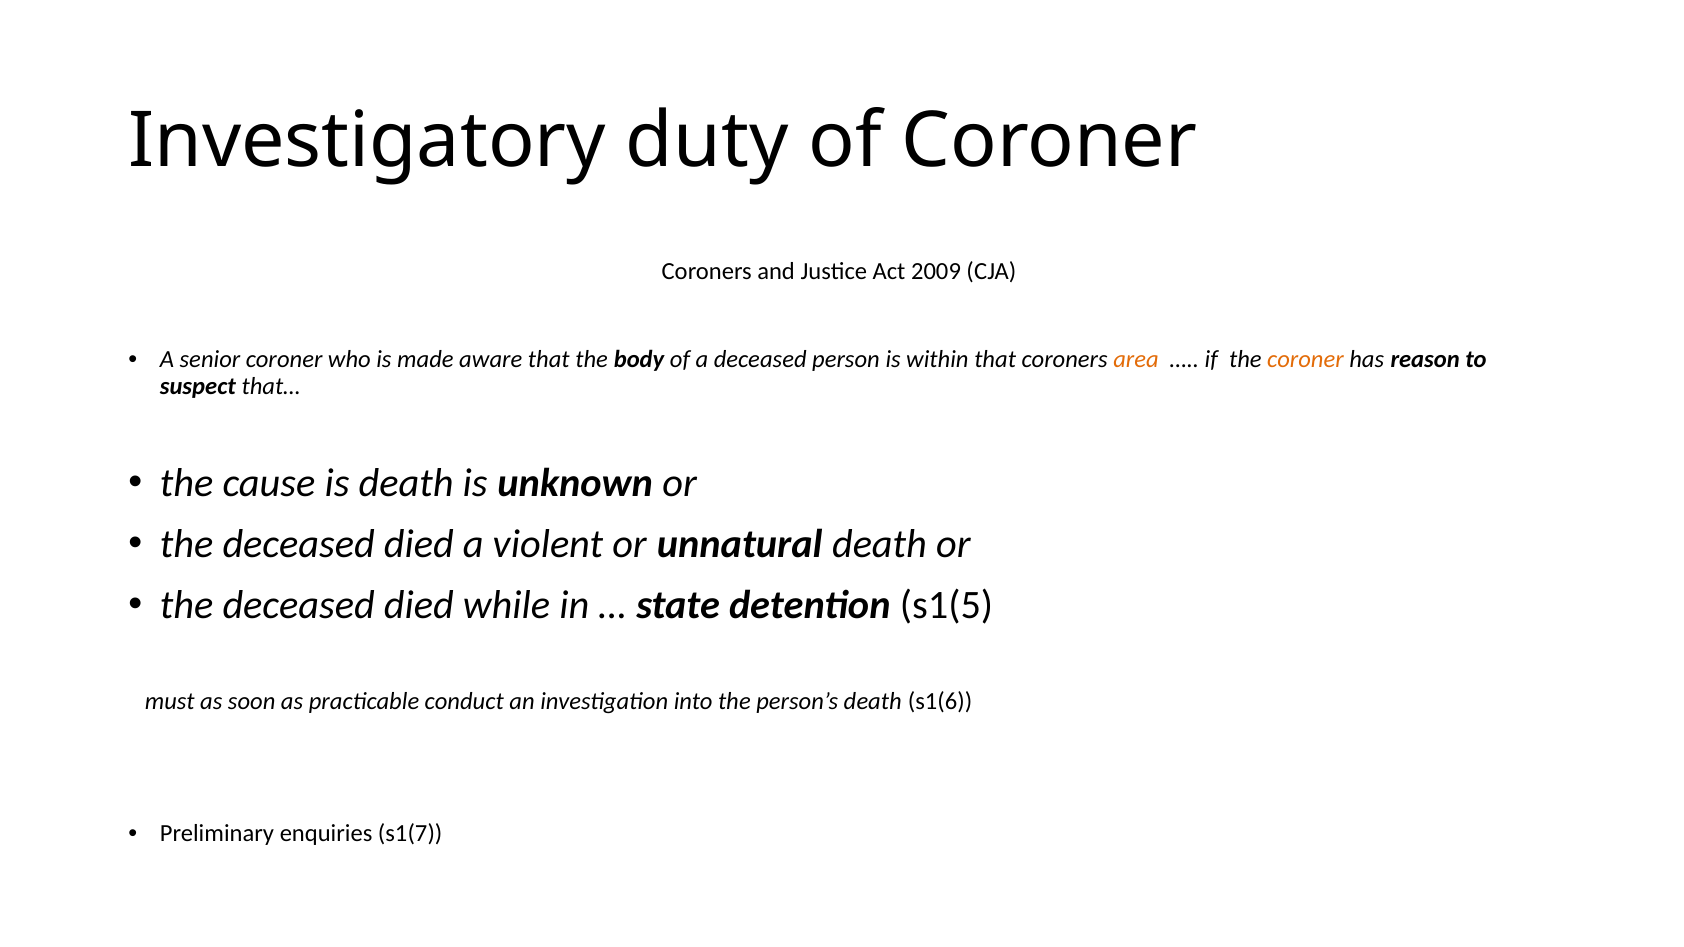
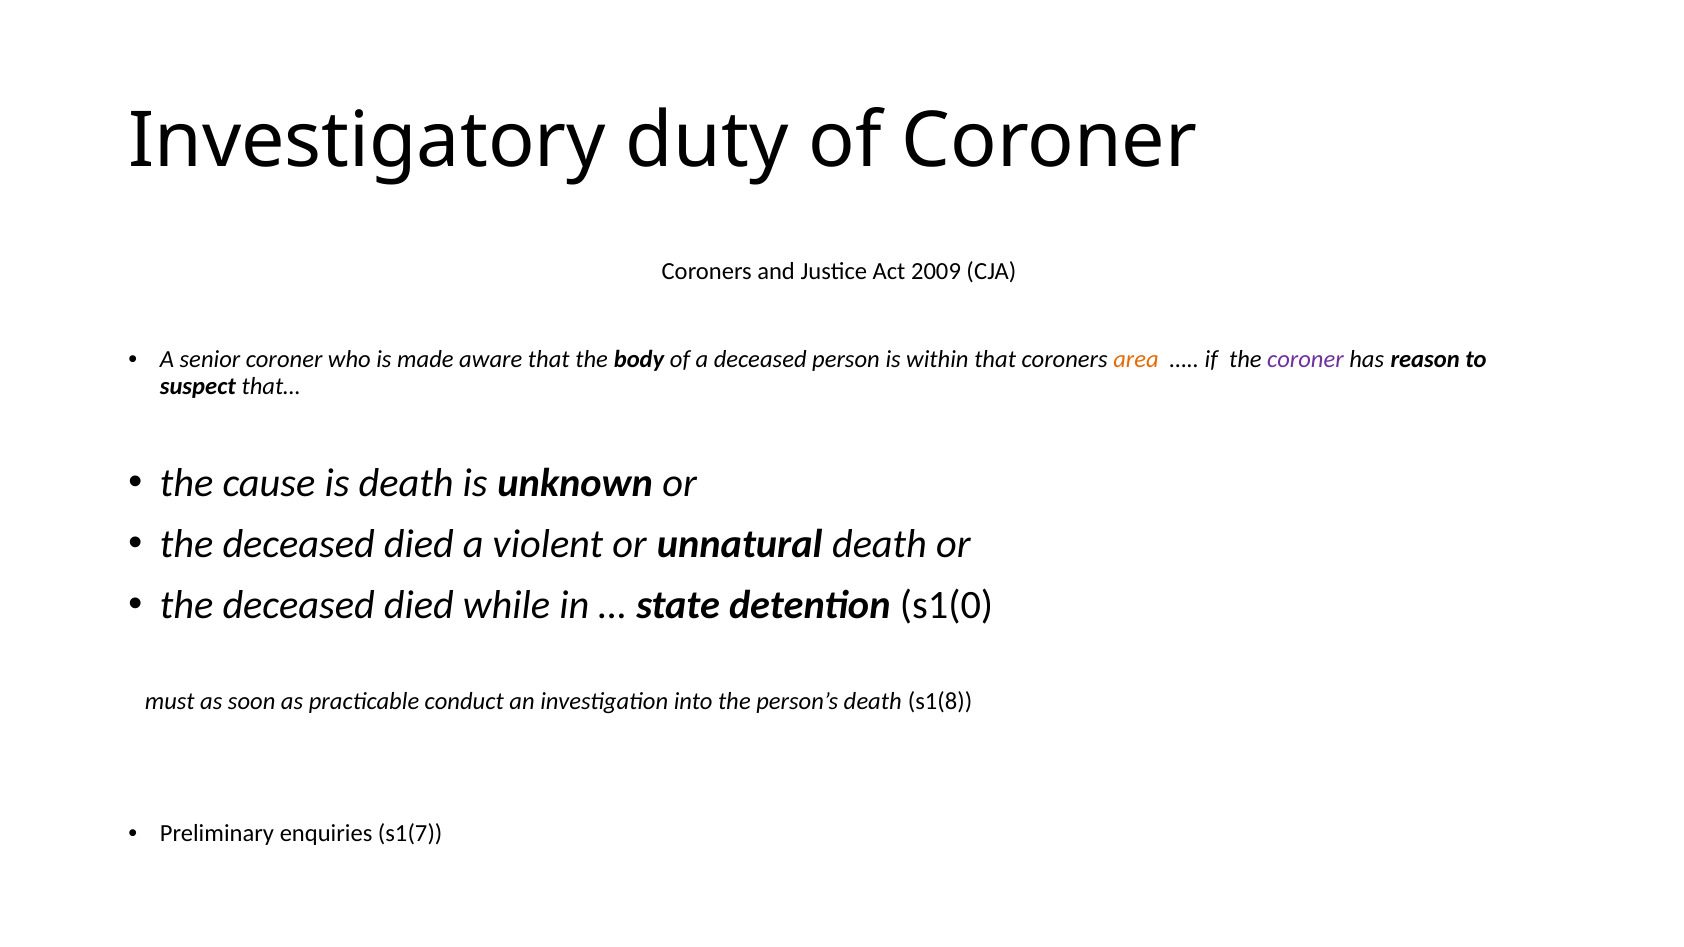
coroner colour: orange -> purple (1305, 360)
s1(5: s1(5 -> s1(0 (947, 605)
s1(6: s1(6 -> s1(8 (940, 702)
